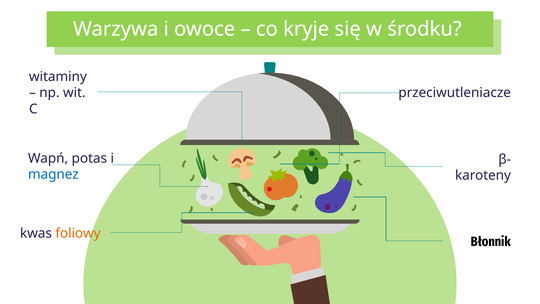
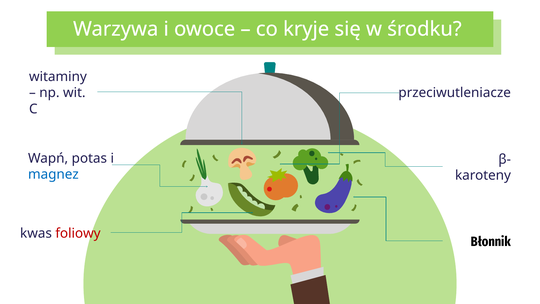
foliowy colour: orange -> red (78, 233)
